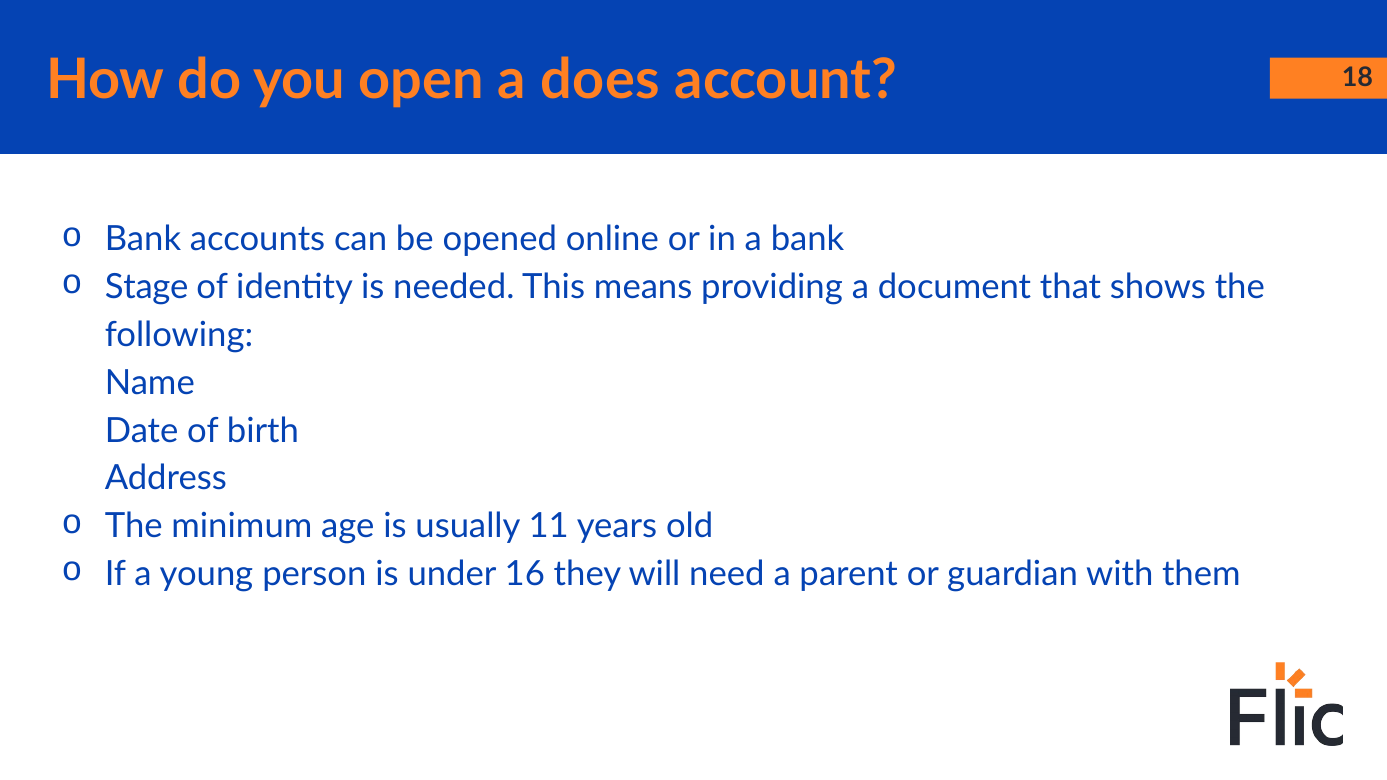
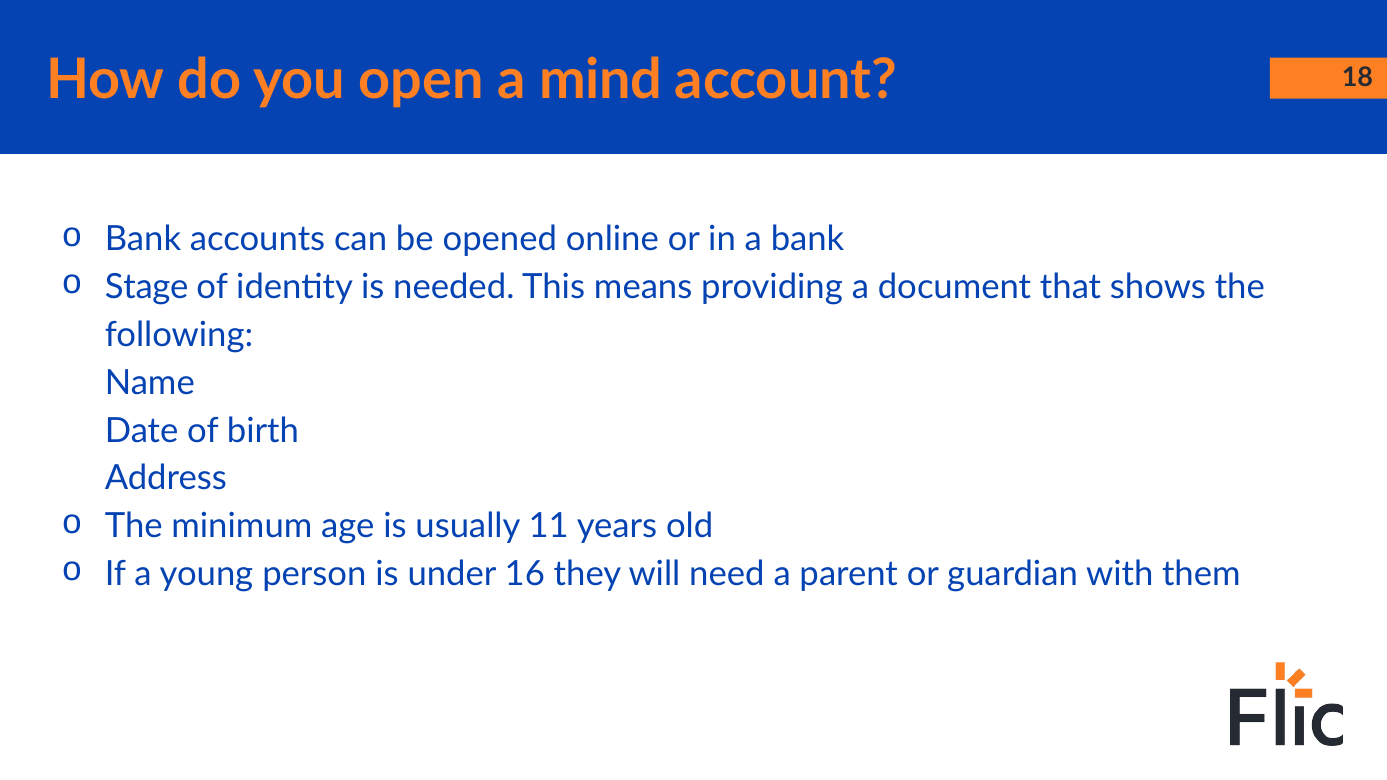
does: does -> mind (601, 80)
